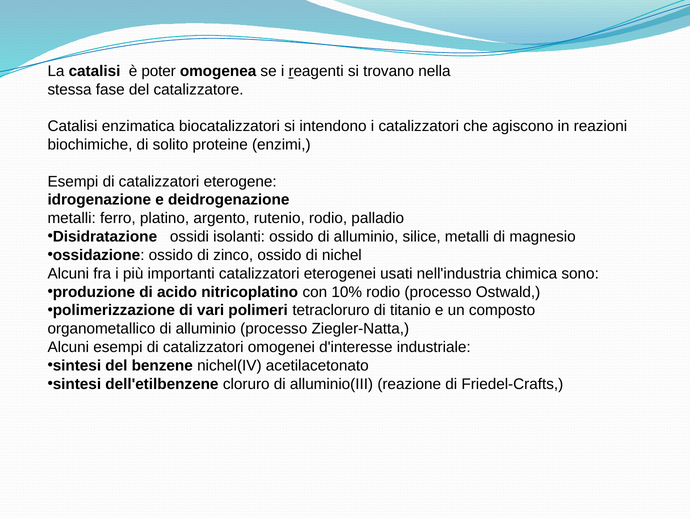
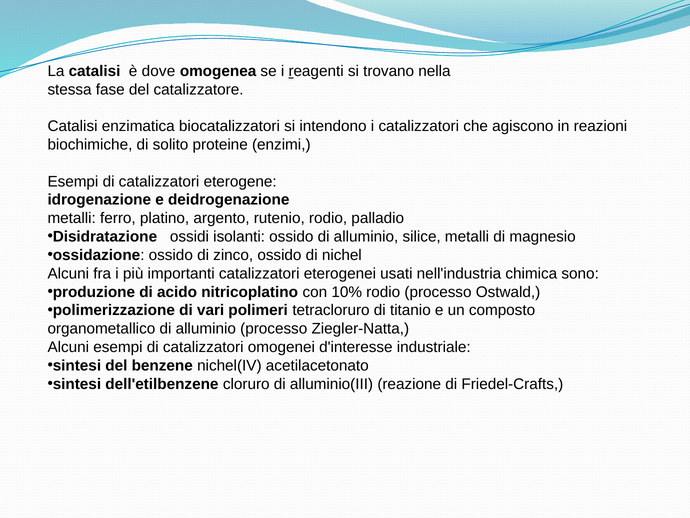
poter: poter -> dove (158, 71)
